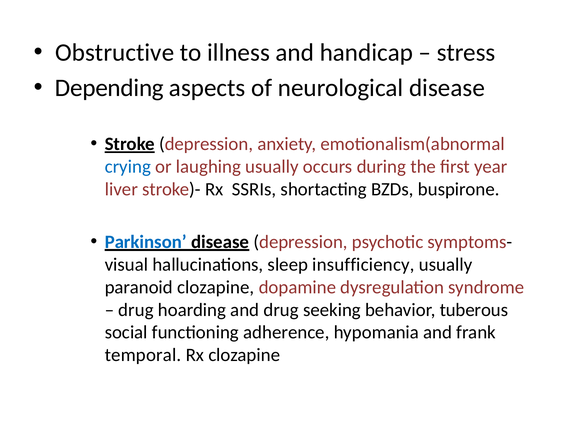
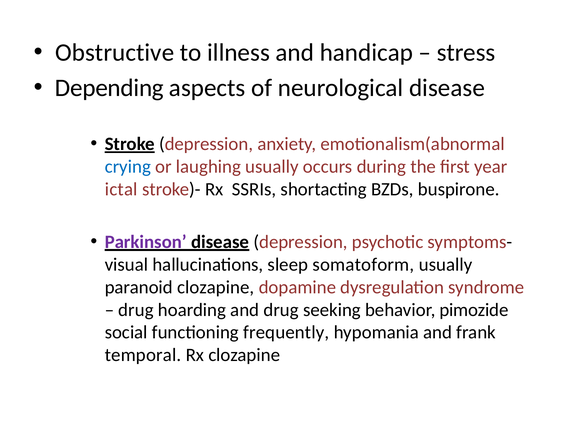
liver: liver -> ictal (121, 189)
Parkinson colour: blue -> purple (146, 242)
insufficiency: insufficiency -> somatoform (363, 265)
tuberous: tuberous -> pimozide (474, 310)
adherence: adherence -> frequently (286, 333)
